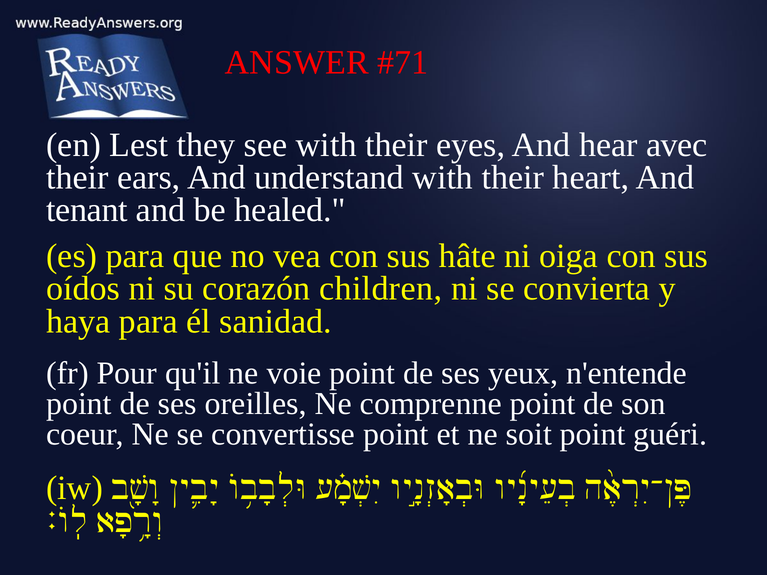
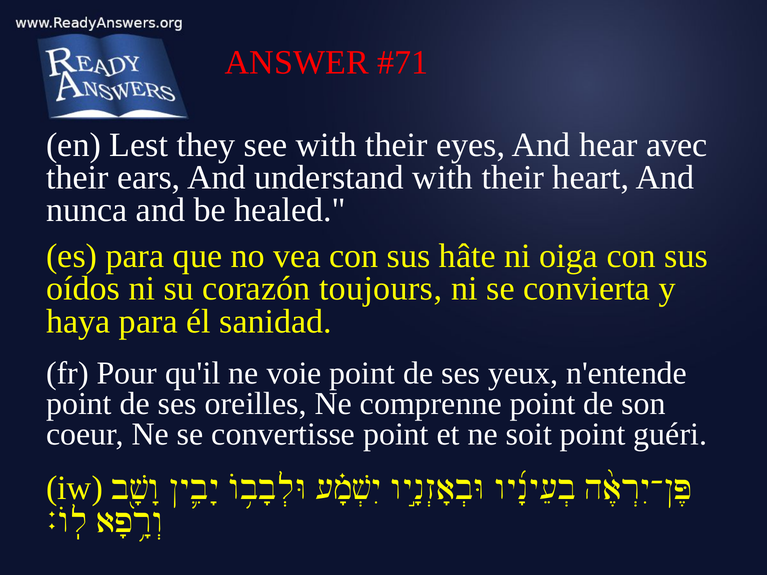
tenant: tenant -> nunca (87, 210)
children: children -> toujours (381, 289)
